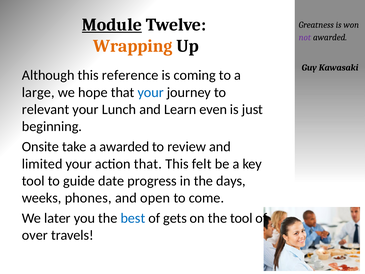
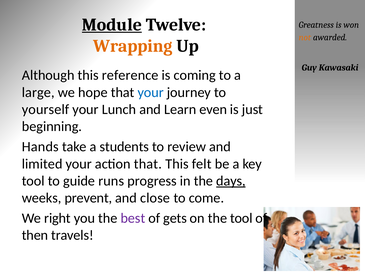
not colour: purple -> orange (305, 37)
relevant: relevant -> yourself (46, 109)
Onsite: Onsite -> Hands (40, 147)
a awarded: awarded -> students (124, 147)
date: date -> runs (111, 181)
days underline: none -> present (231, 181)
phones: phones -> prevent (88, 198)
open: open -> close (155, 198)
later: later -> right (57, 218)
best colour: blue -> purple (133, 218)
over: over -> then (35, 235)
